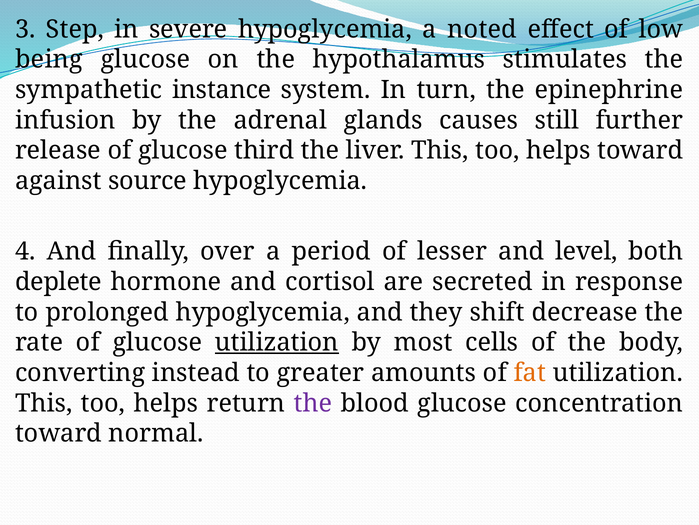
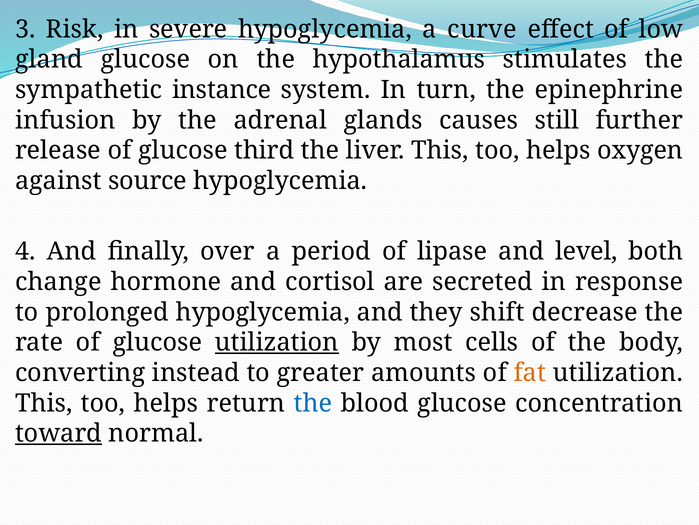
Step: Step -> Risk (75, 29)
noted: noted -> curve (482, 29)
being: being -> gland (49, 60)
helps toward: toward -> oxygen (640, 150)
lesser: lesser -> lipase (452, 251)
deplete: deplete -> change (58, 282)
the colour: purple -> blue (313, 403)
toward underline: none -> present (59, 433)
